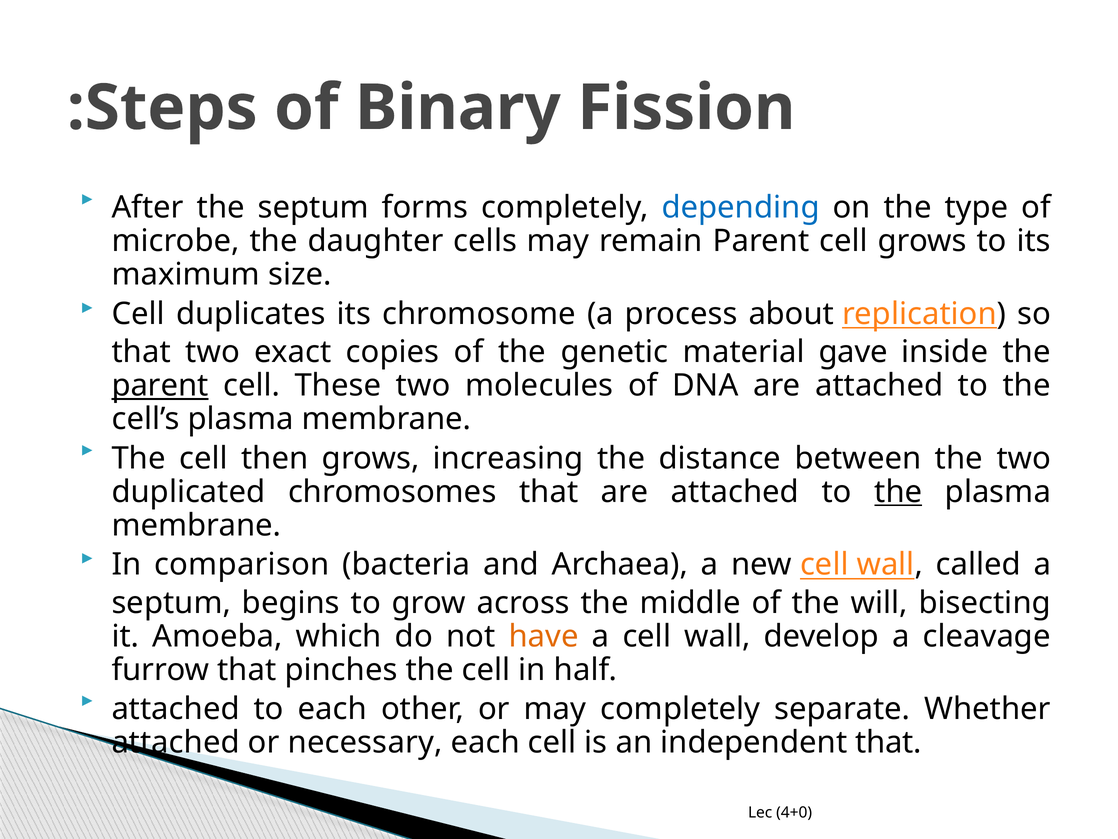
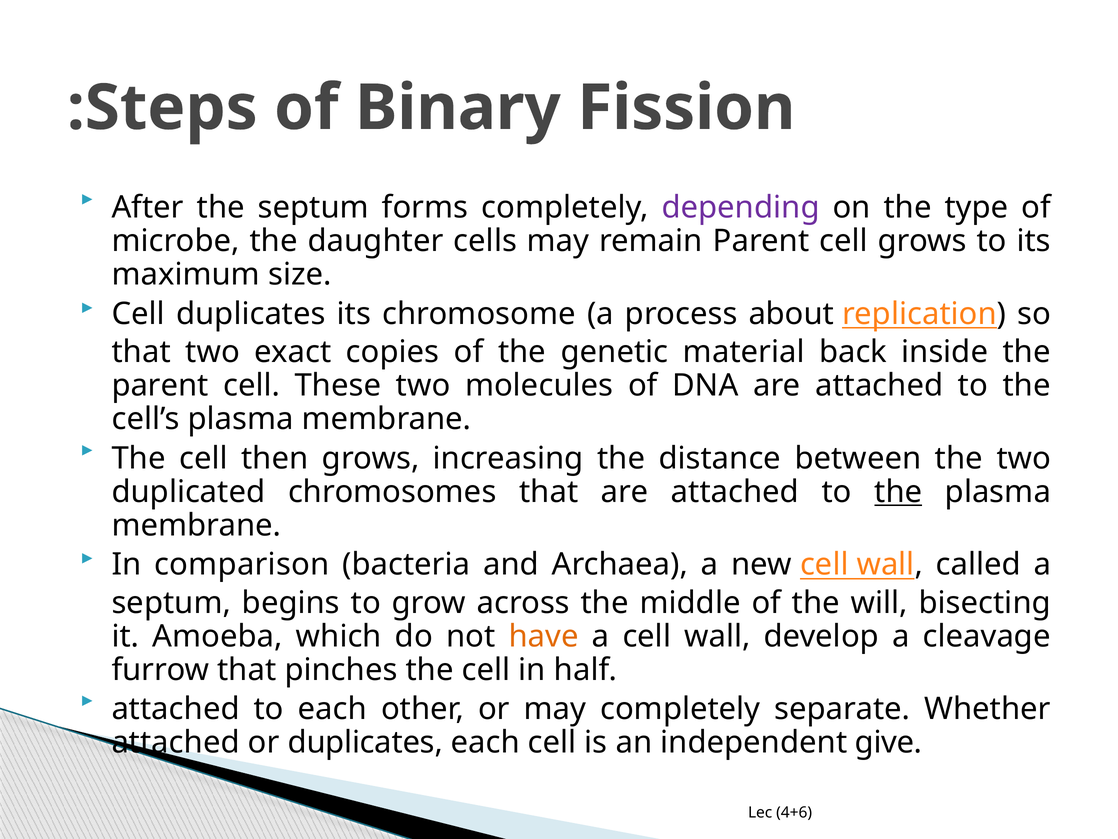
depending colour: blue -> purple (741, 207)
gave: gave -> back (853, 352)
parent underline: present -> none (160, 385)
or necessary: necessary -> duplicates (365, 742)
independent that: that -> give (889, 742)
4+0: 4+0 -> 4+6 (794, 812)
